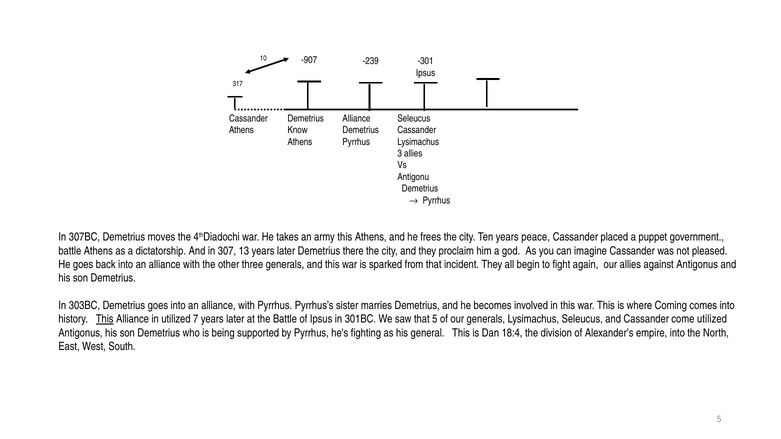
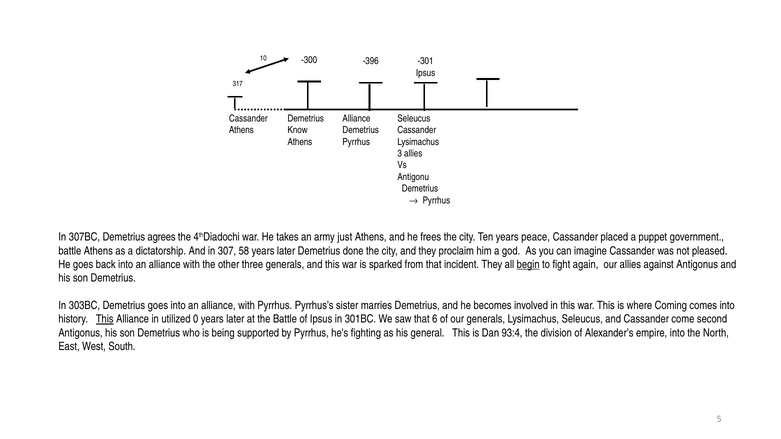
-907: -907 -> -300 (309, 60)
-239: -239 -> -396 (371, 61)
moves: moves -> agrees (162, 237)
army this: this -> just (345, 237)
13: 13 -> 58 (244, 251)
there: there -> done (353, 251)
begin underline: none -> present (528, 265)
7: 7 -> 0 (196, 319)
that 5: 5 -> 6 (435, 319)
come utilized: utilized -> second (712, 319)
18:4: 18:4 -> 93:4 (512, 333)
